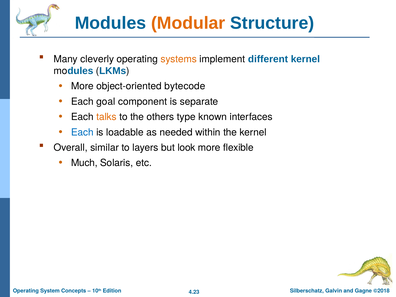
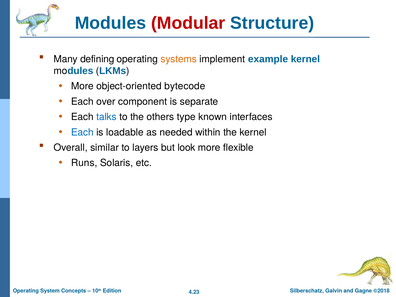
Modular colour: orange -> red (188, 23)
cleverly: cleverly -> defining (97, 59)
different: different -> example (268, 59)
goal: goal -> over (106, 102)
talks colour: orange -> blue (106, 117)
Much: Much -> Runs (84, 163)
